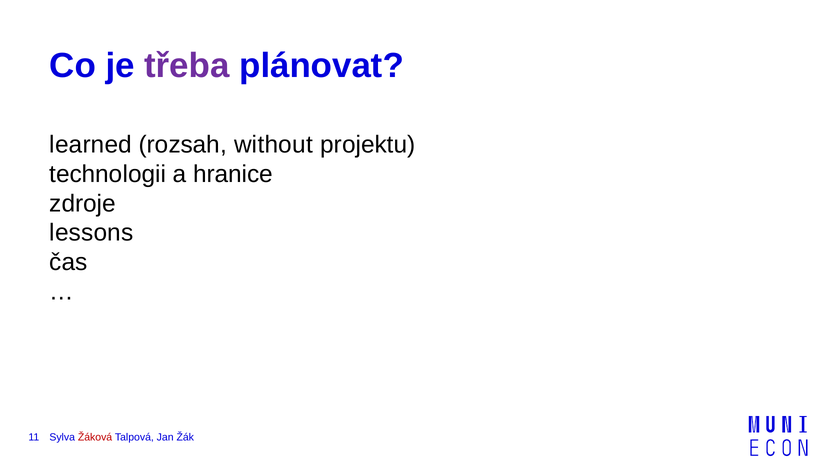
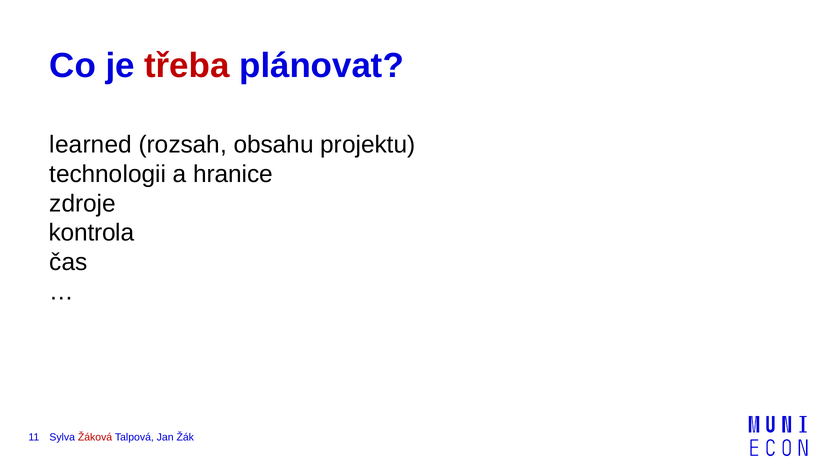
třeba colour: purple -> red (187, 66)
without: without -> obsahu (274, 145)
lessons: lessons -> kontrola (92, 233)
